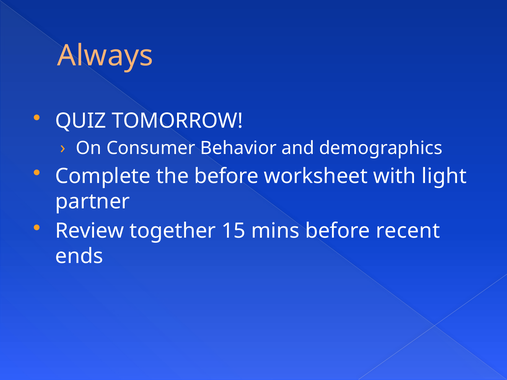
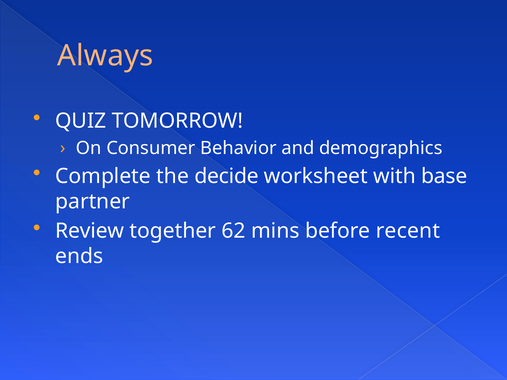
the before: before -> decide (227, 176)
light: light -> base (444, 176)
15: 15 -> 62 (234, 231)
